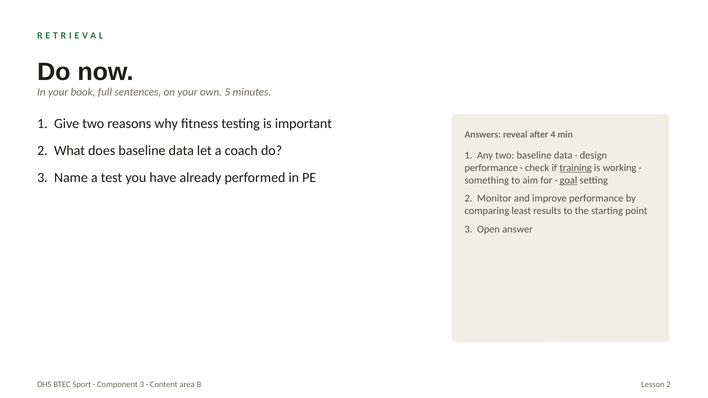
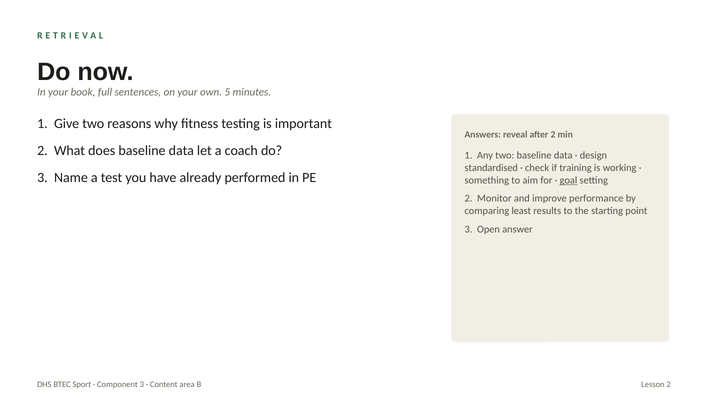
after 4: 4 -> 2 (553, 135)
performance: performance -> standardised (491, 168)
training underline: present -> none (576, 168)
